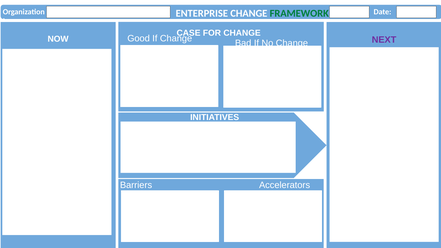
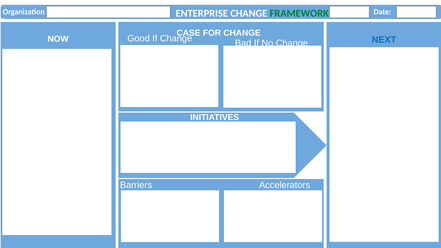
NEXT colour: purple -> blue (384, 40)
